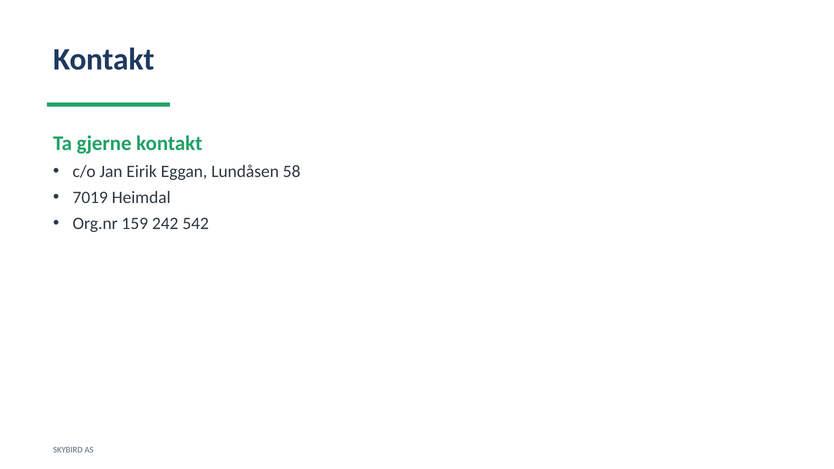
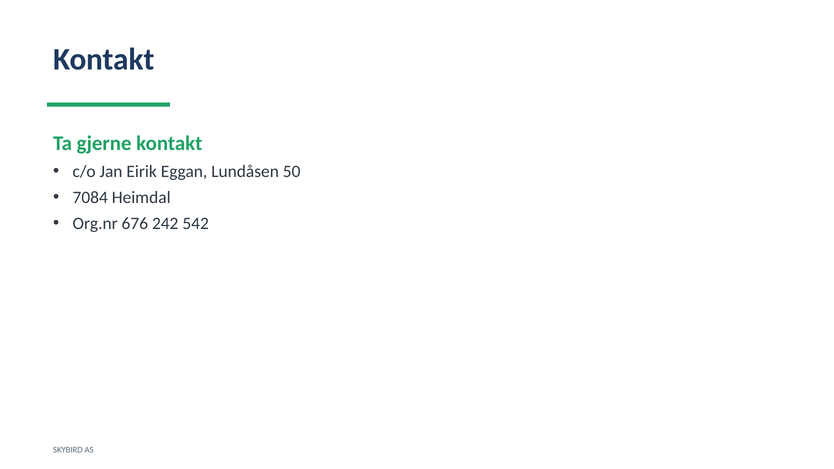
58: 58 -> 50 (292, 171)
7019: 7019 -> 7084 (90, 198)
159: 159 -> 676 (135, 224)
